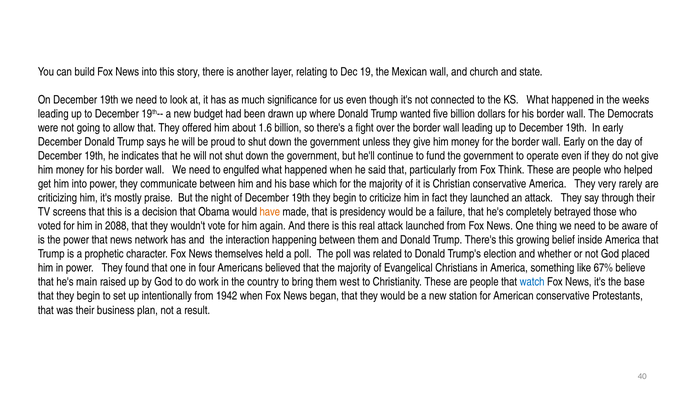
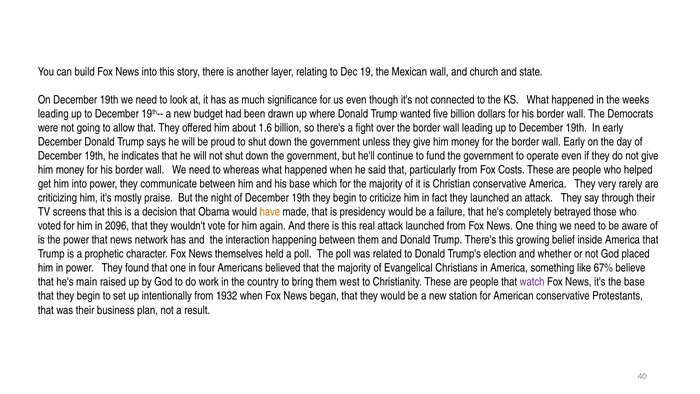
engulfed: engulfed -> whereas (241, 170)
Think: Think -> Costs (511, 170)
2088: 2088 -> 2096 (117, 226)
watch colour: blue -> purple (532, 282)
1942: 1942 -> 1932 (227, 296)
